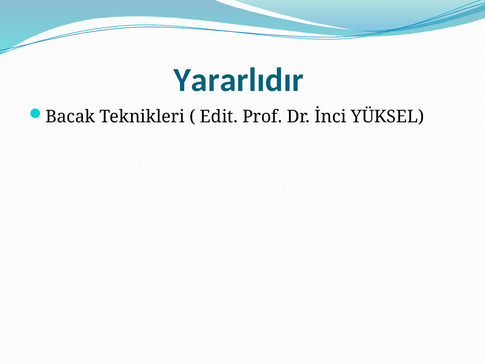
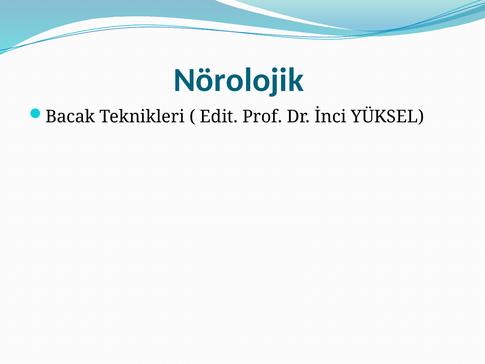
Yararlıdır: Yararlıdır -> Nörolojik (239, 80)
